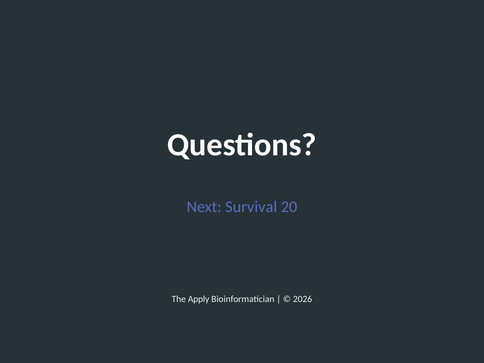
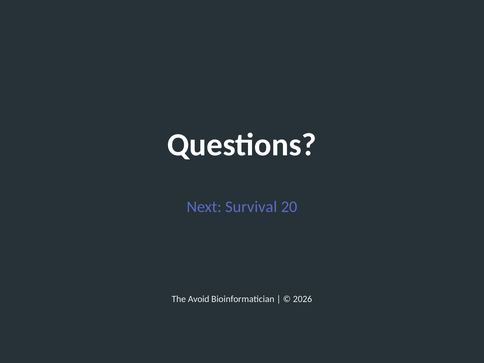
Apply: Apply -> Avoid (199, 299)
